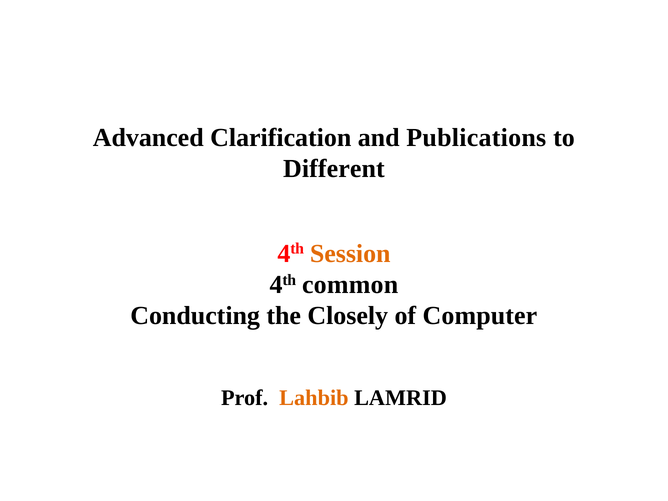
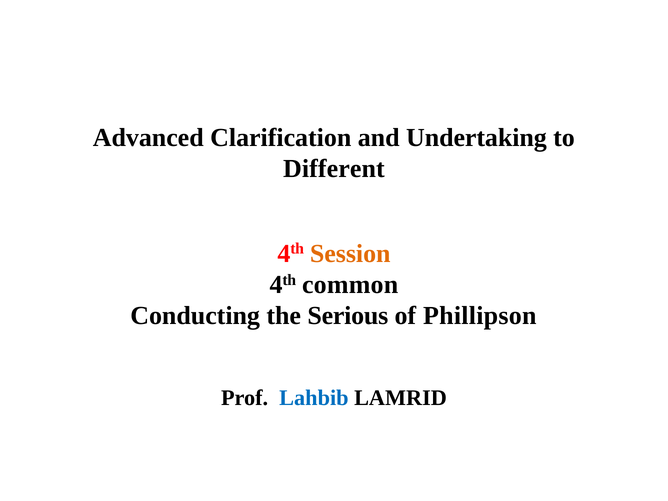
Publications: Publications -> Undertaking (476, 138)
Closely: Closely -> Serious (348, 316)
Computer: Computer -> Phillipson (480, 316)
Lahbib colour: orange -> blue (314, 398)
